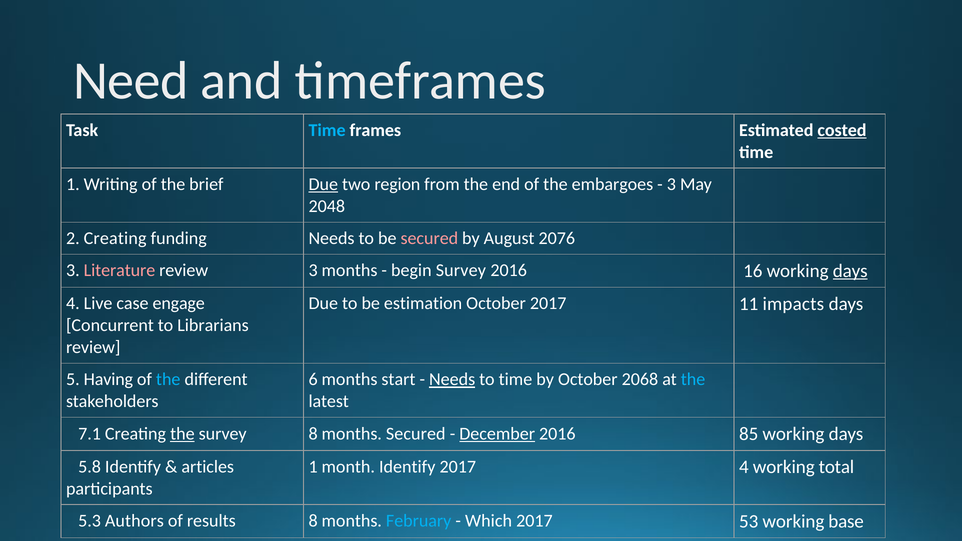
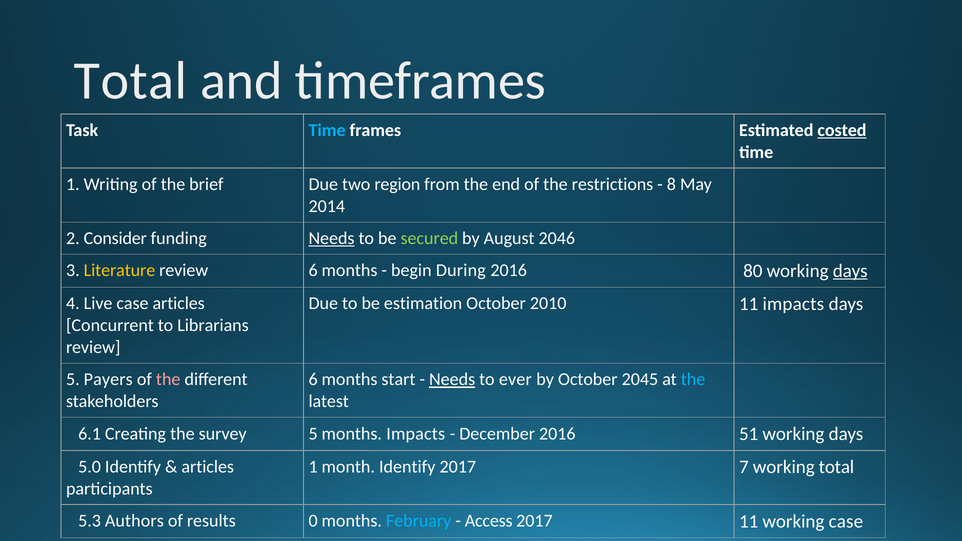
Need: Need -> Total (130, 81)
Due underline: present -> none (323, 184)
embargoes: embargoes -> restrictions (612, 184)
3: 3 -> 8 (671, 184)
2048: 2048 -> 2014 (327, 206)
2 Creating: Creating -> Consider (115, 238)
Needs underline: none -> present (332, 238)
secured colour: pink -> light green (429, 238)
2076: 2076 -> 2046 (557, 238)
Literature colour: pink -> yellow (119, 270)
review 3: 3 -> 6 (313, 270)
begin Survey: Survey -> During (461, 270)
16: 16 -> 80 (753, 271)
case engage: engage -> articles (179, 304)
October 2017: 2017 -> 2010 (548, 304)
Having: Having -> Payers (108, 380)
the colour: light blue -> pink (168, 380)
to time: time -> ever (515, 380)
2068: 2068 -> 2045 (640, 380)
7.1: 7.1 -> 6.1 (90, 434)
the underline: present -> none (182, 434)
survey 8: 8 -> 5 (313, 434)
months Secured: Secured -> Impacts (416, 434)
December underline: present -> none (497, 434)
85: 85 -> 51 (749, 434)
5.8: 5.8 -> 5.0 (90, 467)
2017 4: 4 -> 7 (744, 467)
results 8: 8 -> 0 (313, 521)
Which: Which -> Access (489, 521)
2017 53: 53 -> 11 (749, 521)
working base: base -> case (846, 521)
